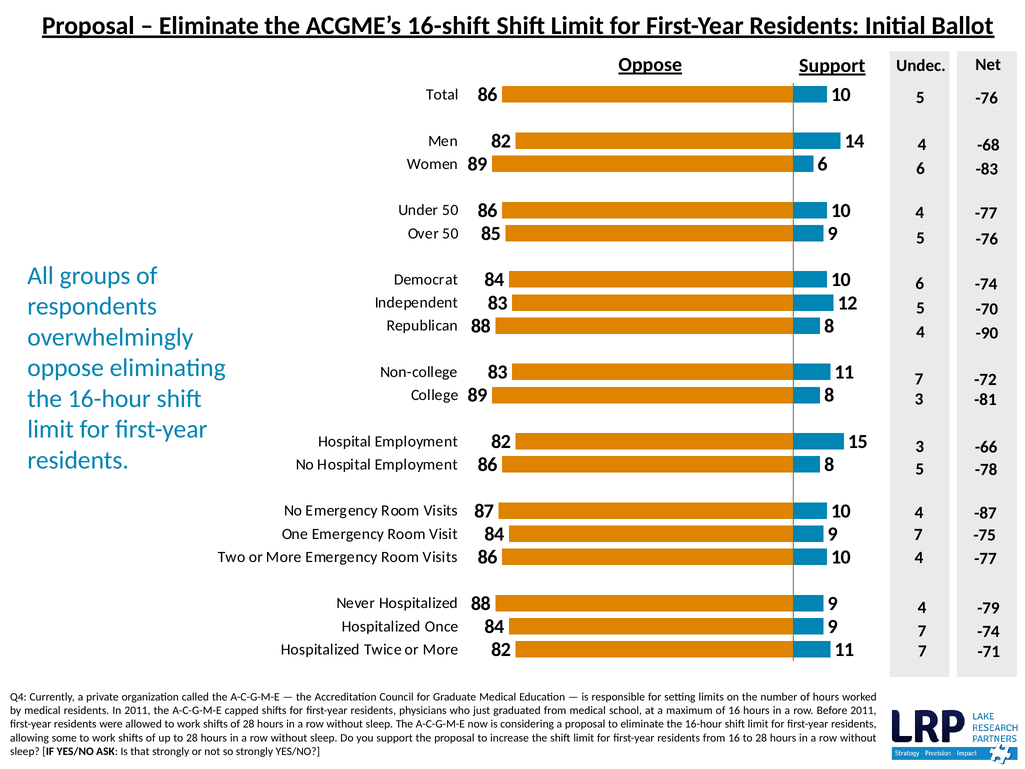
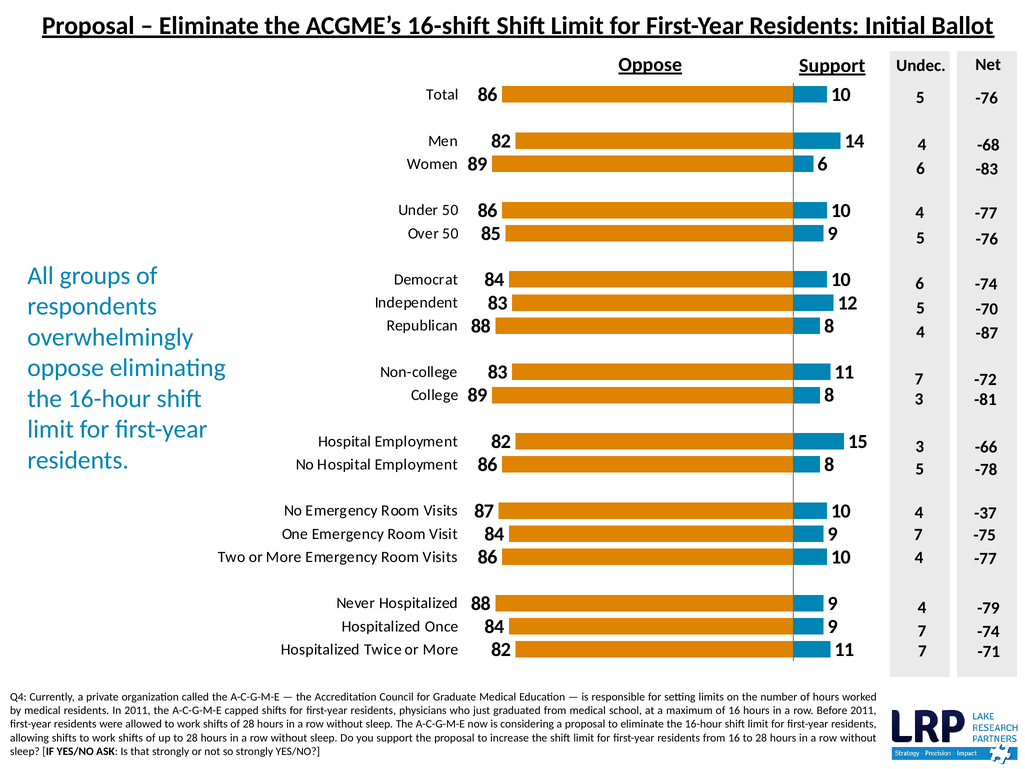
-90: -90 -> -87 (987, 333)
-87: -87 -> -37 (985, 513)
allowing some: some -> shifts (64, 738)
